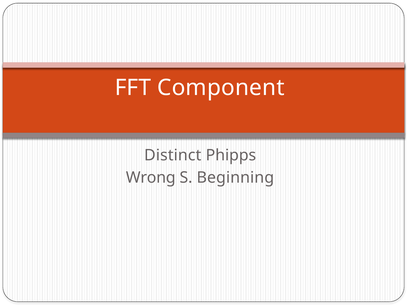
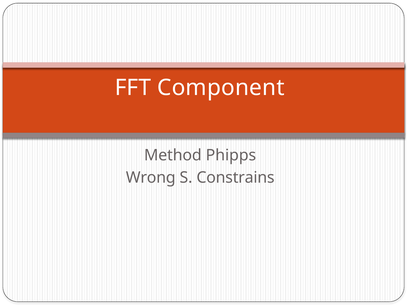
Distinct: Distinct -> Method (173, 155)
Beginning: Beginning -> Constrains (235, 177)
